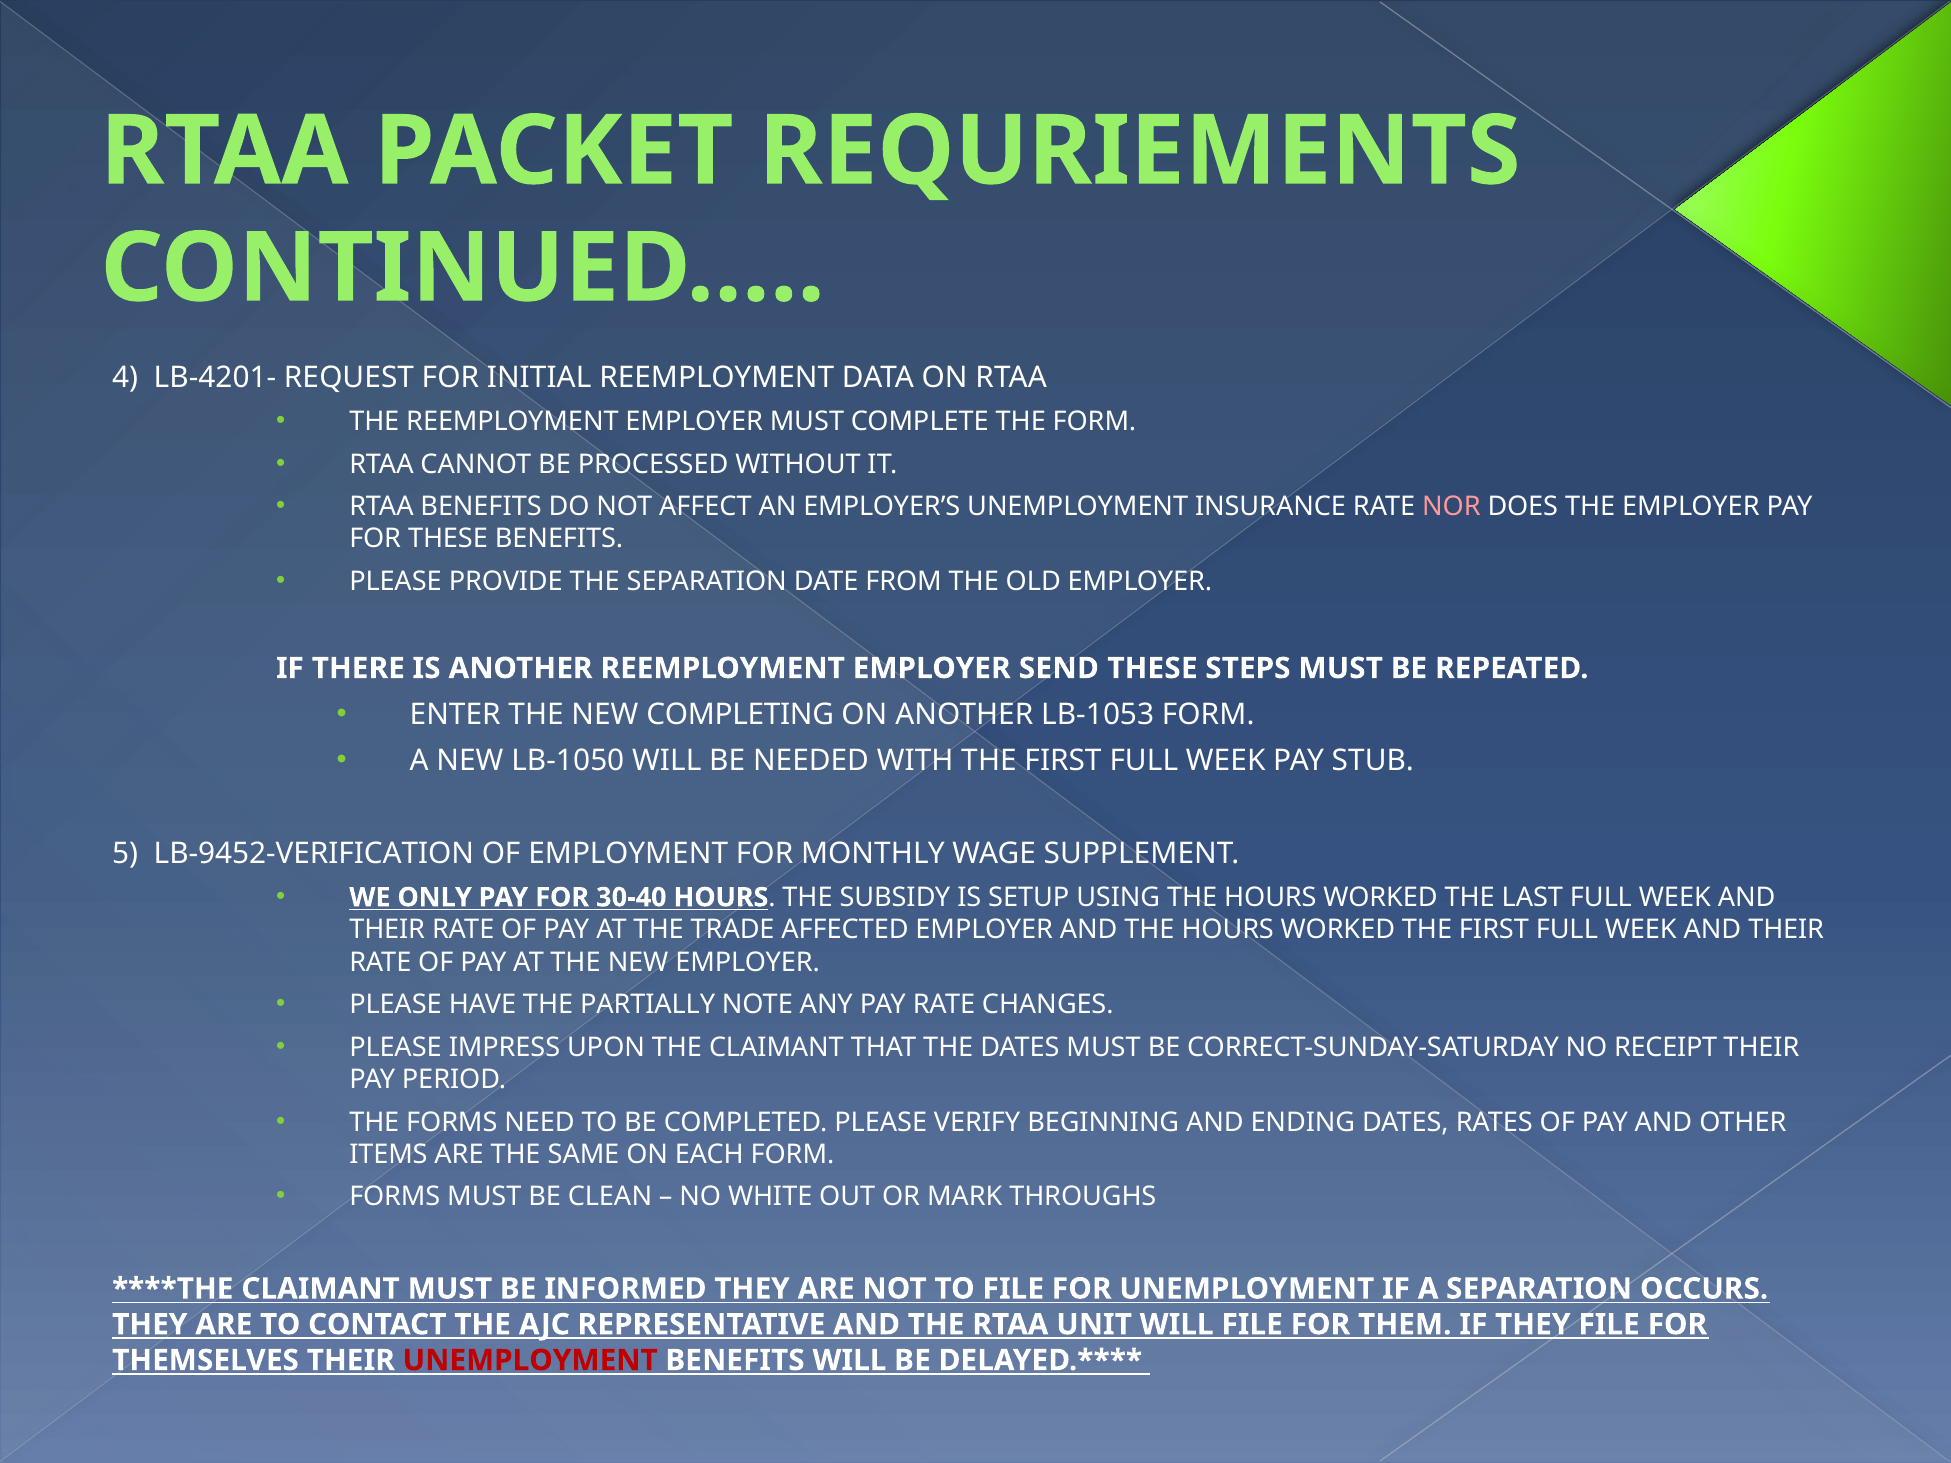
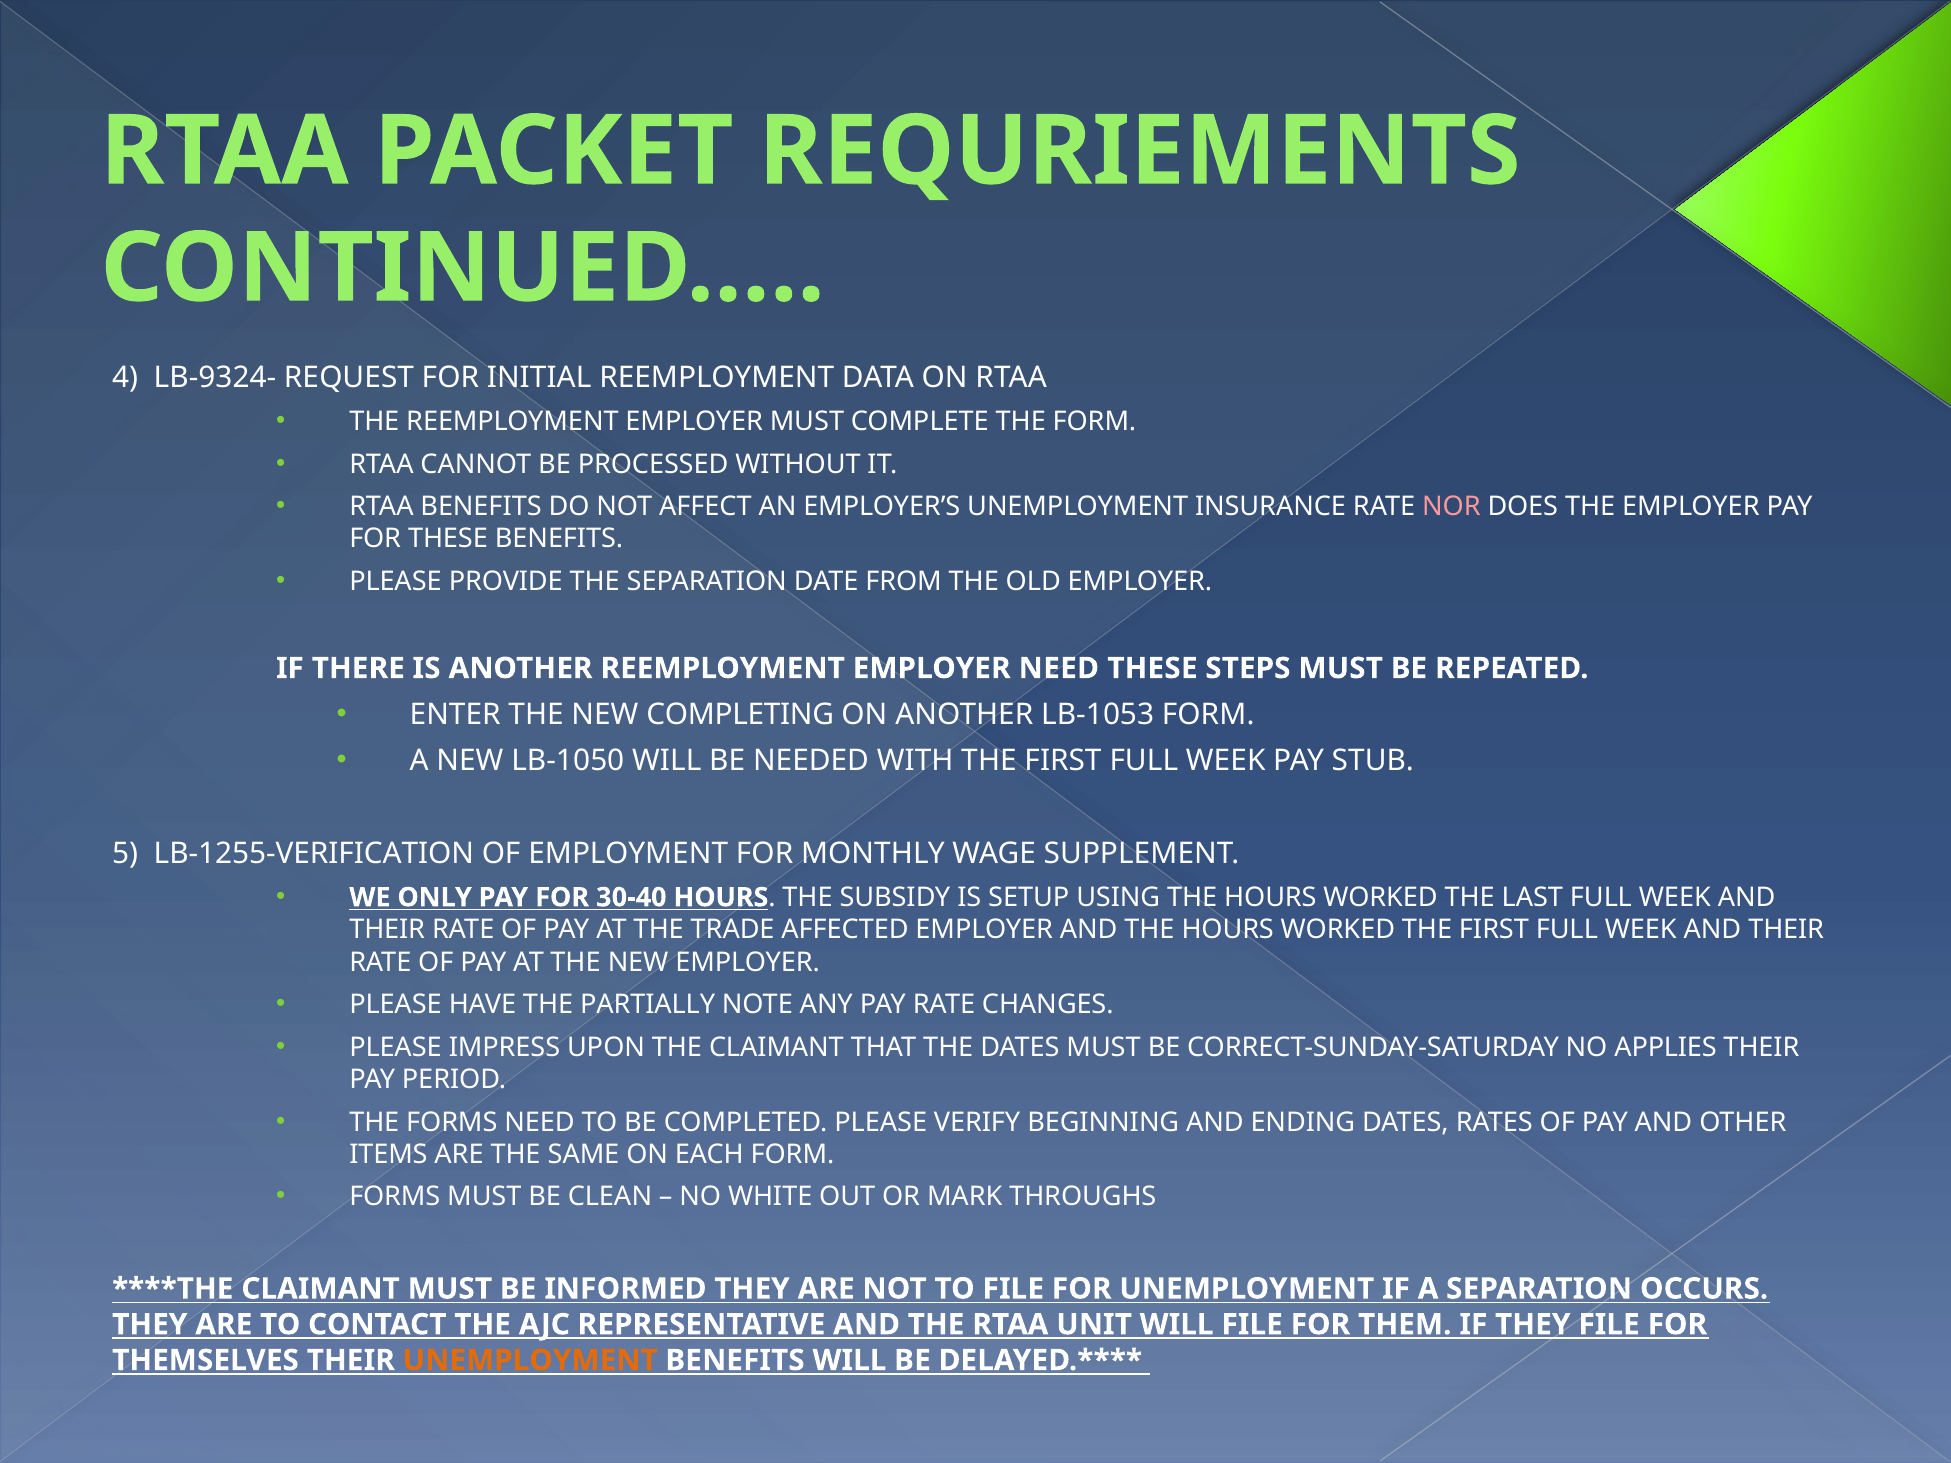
LB-4201-: LB-4201- -> LB-9324- (215, 378)
EMPLOYER SEND: SEND -> NEED (1059, 668)
LB-9452-VERIFICATION: LB-9452-VERIFICATION -> LB-1255-VERIFICATION (314, 854)
RECEIPT: RECEIPT -> APPLIES (1666, 1047)
UNEMPLOYMENT colour: red -> orange (530, 1361)
